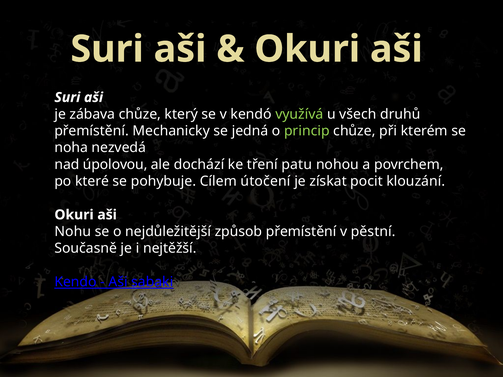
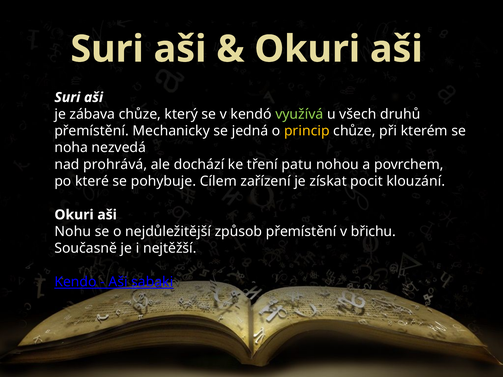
princip colour: light green -> yellow (307, 131)
úpolovou: úpolovou -> prohrává (115, 165)
útočení: útočení -> zařízení (266, 181)
pěstní: pěstní -> břichu (373, 232)
